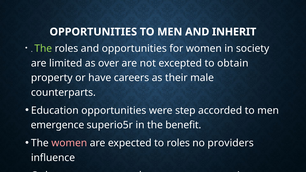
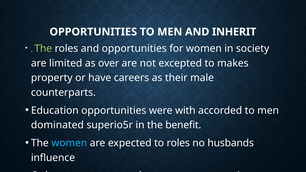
obtain: obtain -> makes (233, 63)
step: step -> with (185, 110)
emergence: emergence -> dominated (57, 125)
women colour: pink -> light blue (69, 143)
providers: providers -> husbands (231, 143)
